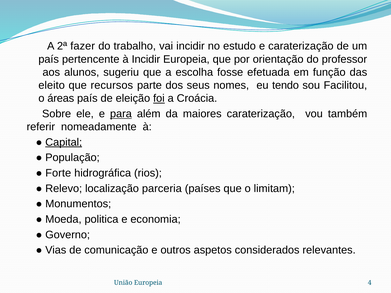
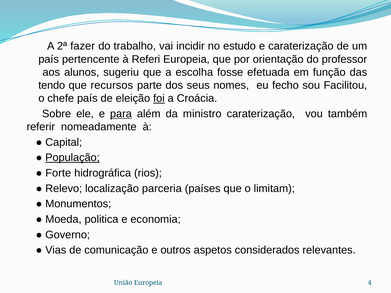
à Incidir: Incidir -> Referi (146, 59)
eleito: eleito -> tendo (52, 85)
tendo: tendo -> fecho (285, 85)
áreas: áreas -> chefe (61, 98)
maiores: maiores -> ministro (202, 114)
Capital underline: present -> none (64, 142)
População underline: none -> present (72, 158)
